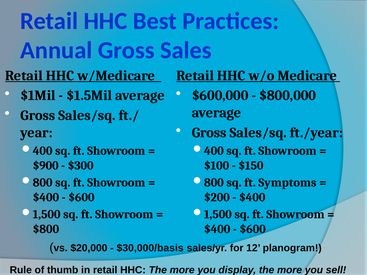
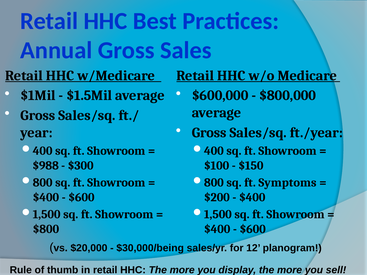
$900: $900 -> $988 (46, 166)
$30,000/basis: $30,000/basis -> $30,000/being (150, 248)
